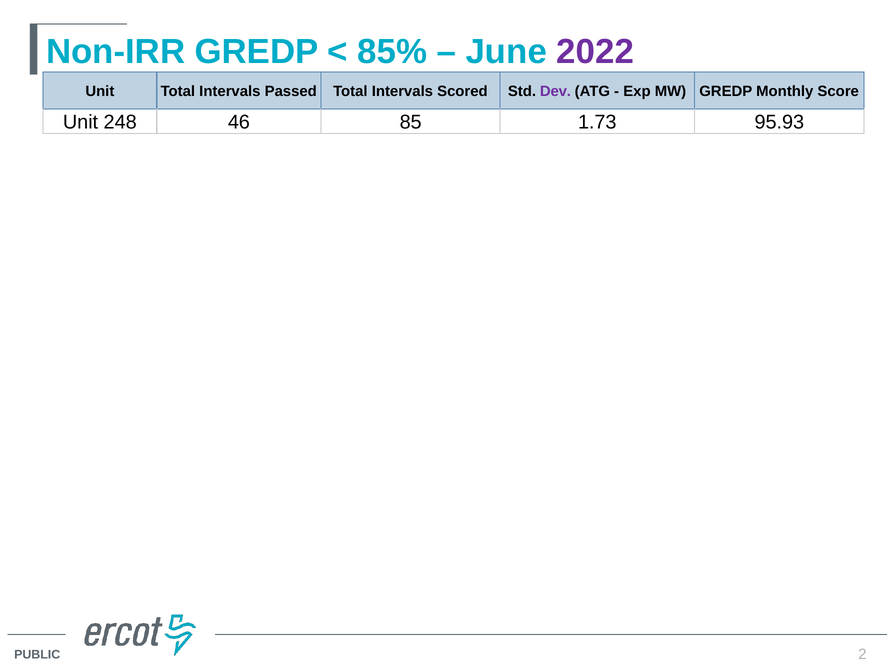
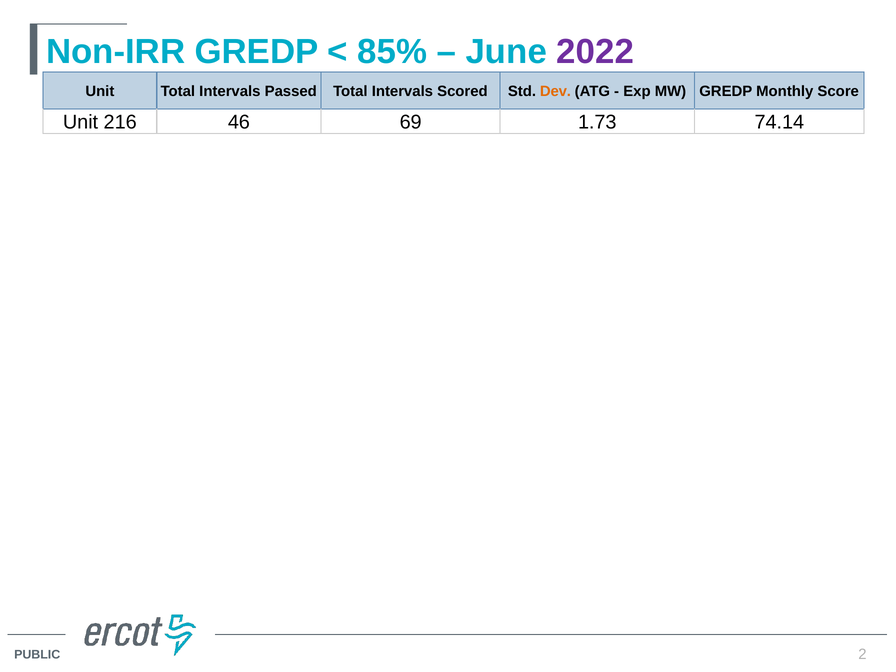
Dev colour: purple -> orange (555, 91)
248: 248 -> 216 (120, 122)
85: 85 -> 69 (411, 122)
95.93: 95.93 -> 74.14 (779, 122)
